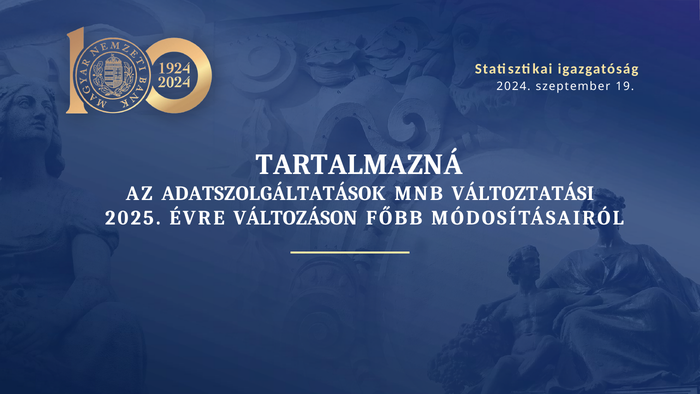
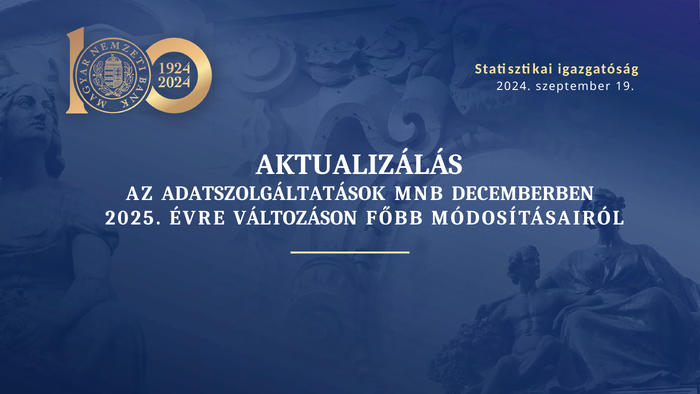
TARTALMAZNÁ: TARTALMAZNÁ -> AKTUALIZÁLÁS (359, 164)
VÁLTOZTATÁSI: VÁLTOZTATÁSI -> DECEMBERBEN (523, 194)
